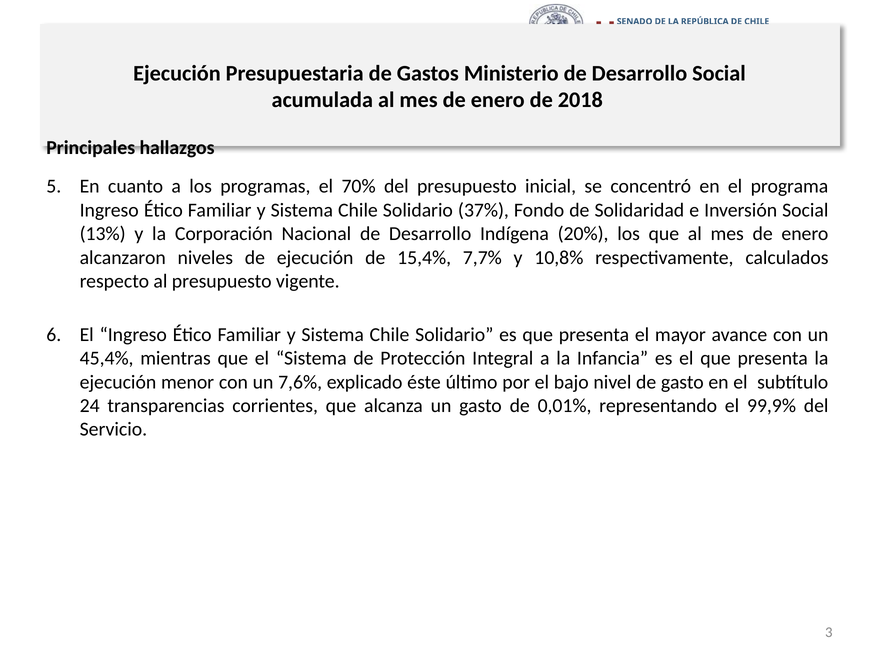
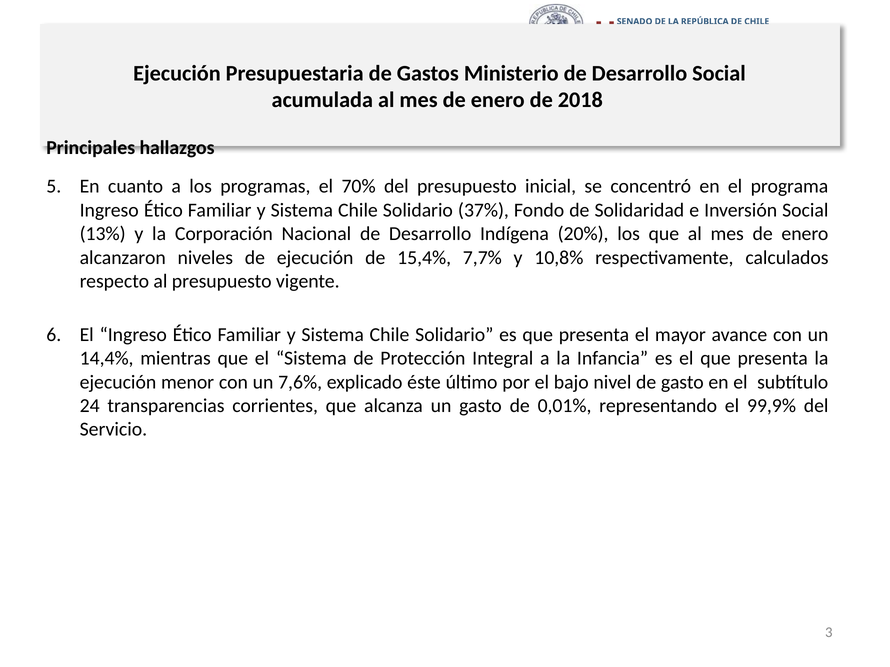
45,4%: 45,4% -> 14,4% (107, 359)
